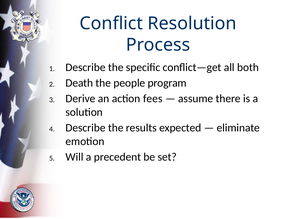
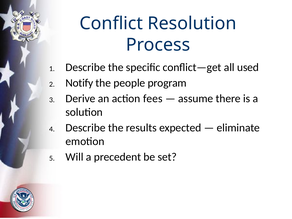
both: both -> used (248, 67)
Death: Death -> Notify (79, 83)
